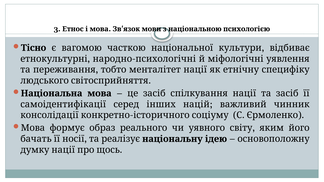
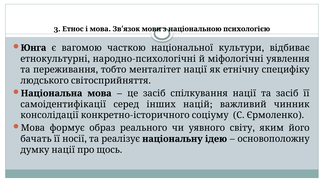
Тісно: Тісно -> Юнга (33, 48)
